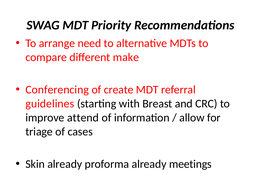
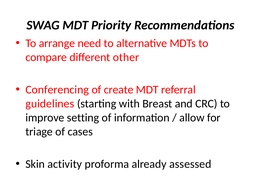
make: make -> other (126, 57)
attend: attend -> setting (83, 117)
Skin already: already -> activity (65, 164)
meetings: meetings -> assessed (190, 164)
